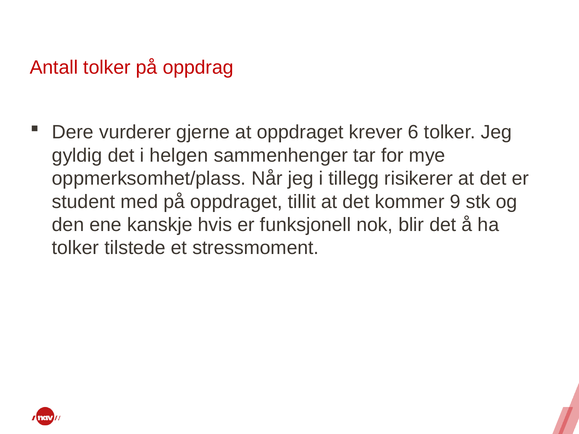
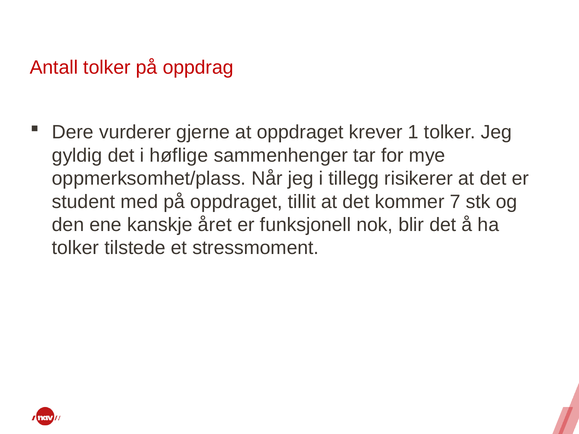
6: 6 -> 1 (413, 132)
helgen: helgen -> høflige (179, 155)
9: 9 -> 7 (455, 202)
hvis: hvis -> året (215, 225)
